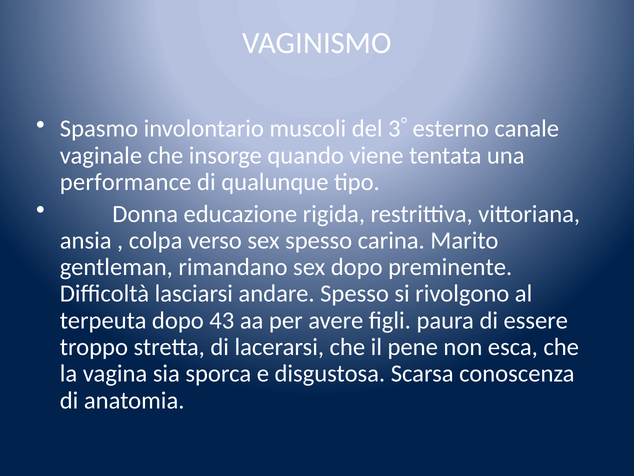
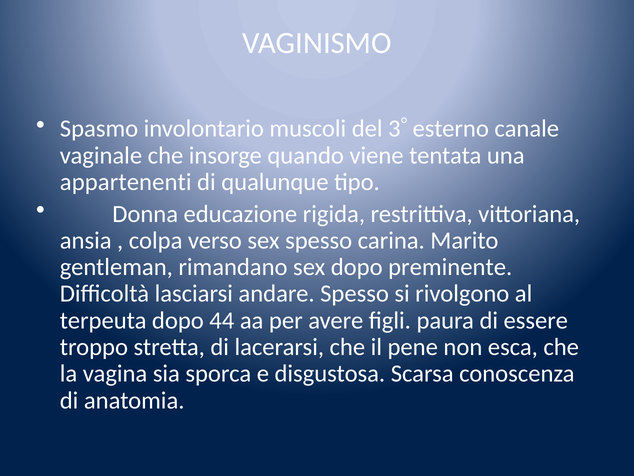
performance: performance -> appartenenti (126, 182)
43: 43 -> 44 (222, 320)
